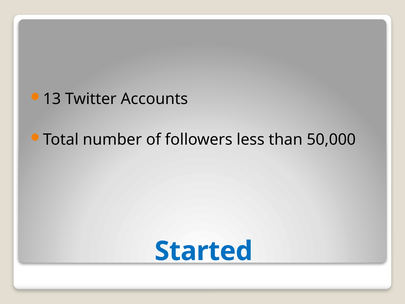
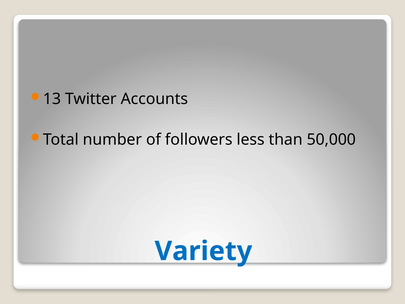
Started: Started -> Variety (203, 251)
